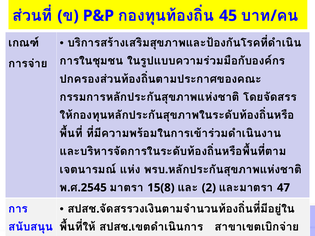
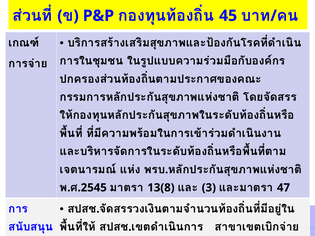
15(8: 15(8 -> 13(8 (161, 188)
2: 2 -> 3 (209, 188)
